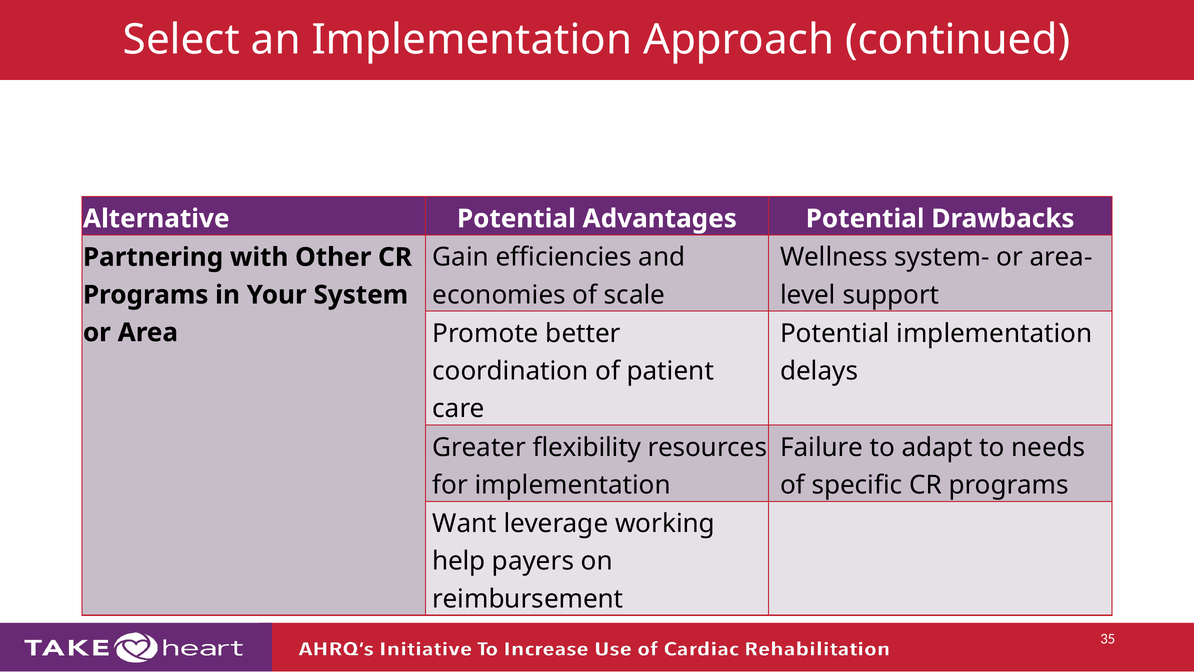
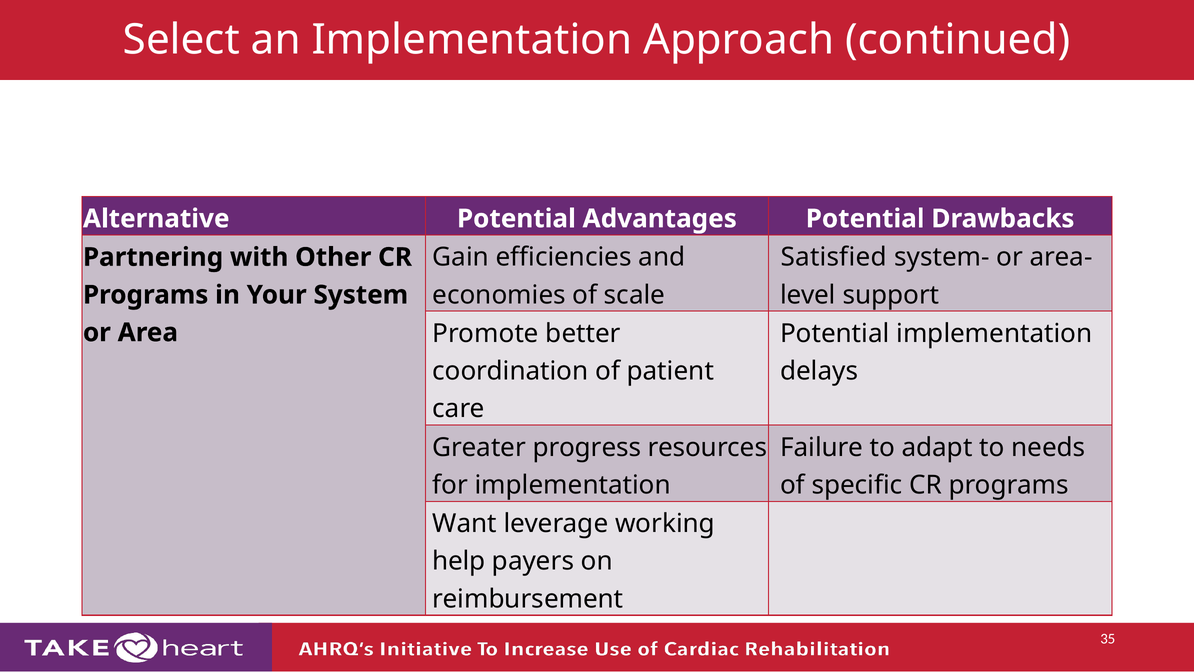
Wellness: Wellness -> Satisfied (834, 257)
flexibility: flexibility -> progress (587, 447)
